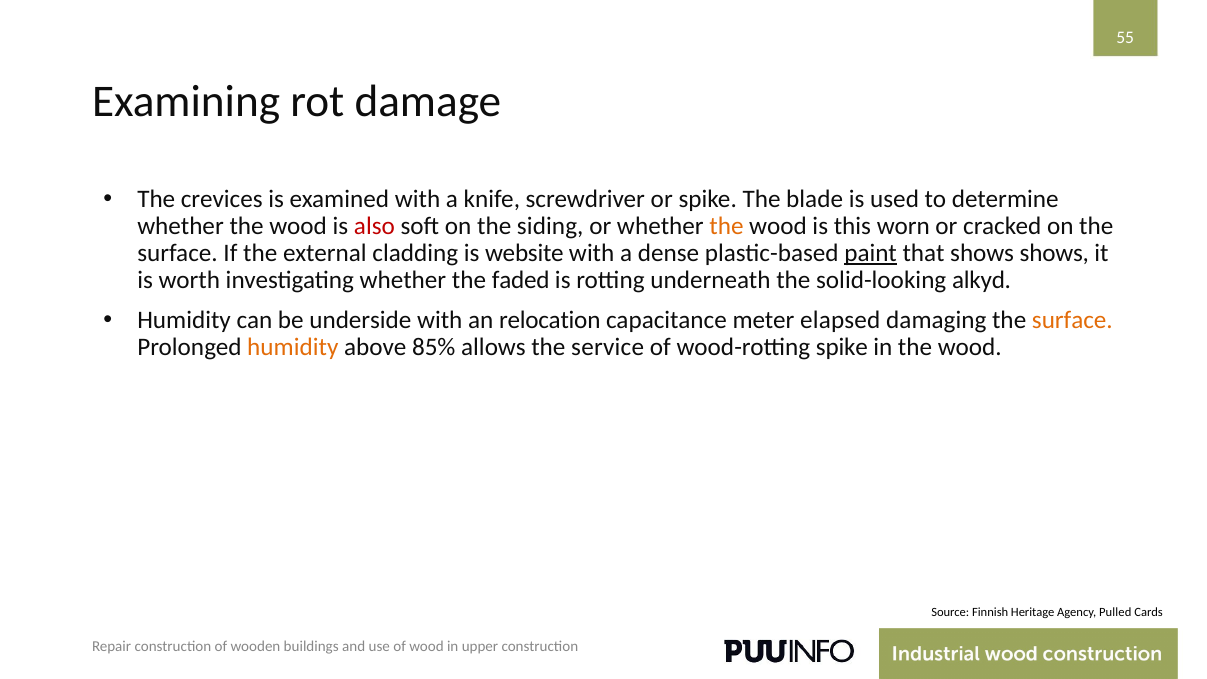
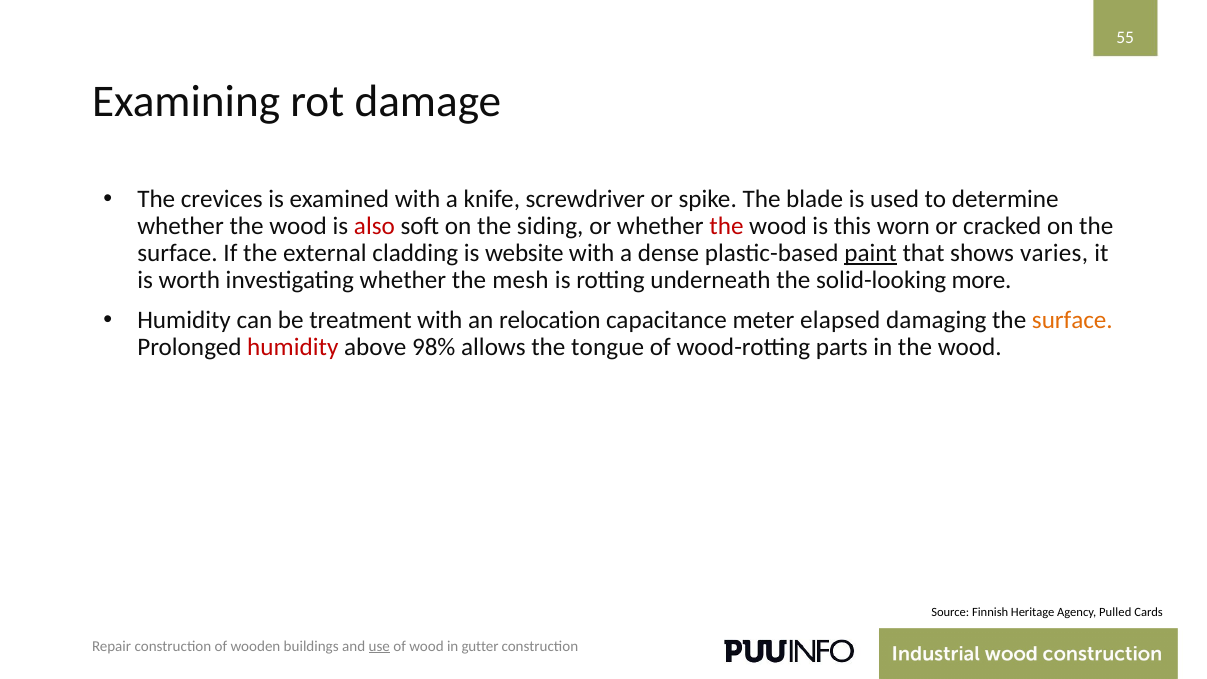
the colour: orange -> red (726, 226)
shows shows: shows -> varies (1054, 253)
faded: faded -> mesh (520, 280)
alkyd: alkyd -> more (982, 280)
underside: underside -> treatment (361, 320)
humidity colour: orange -> red (293, 347)
85%: 85% -> 98% (434, 347)
service: service -> tongue (608, 347)
wood-rotting spike: spike -> parts (842, 347)
use underline: none -> present (379, 646)
upper: upper -> gutter (480, 646)
